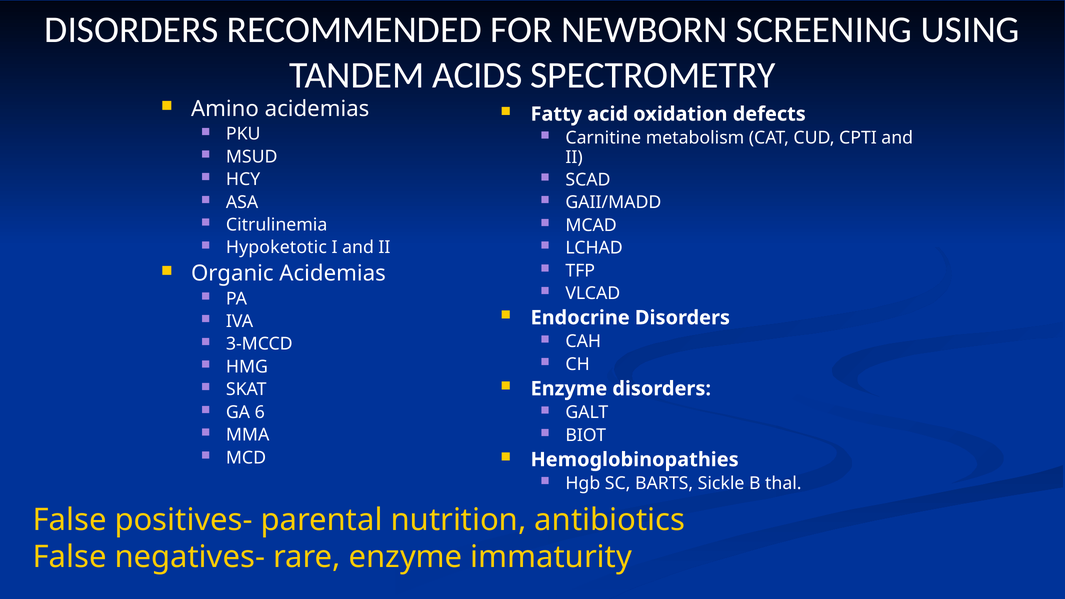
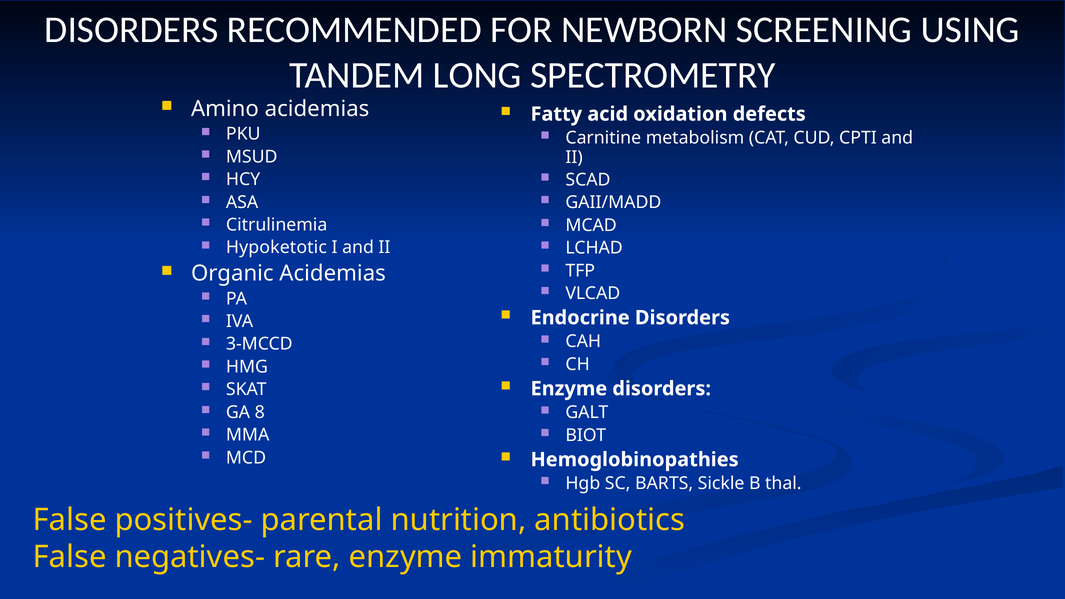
ACIDS: ACIDS -> LONG (477, 75)
6: 6 -> 8 (260, 412)
